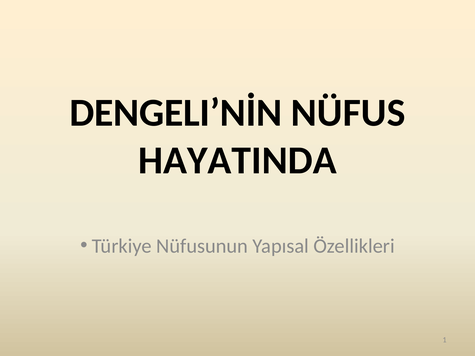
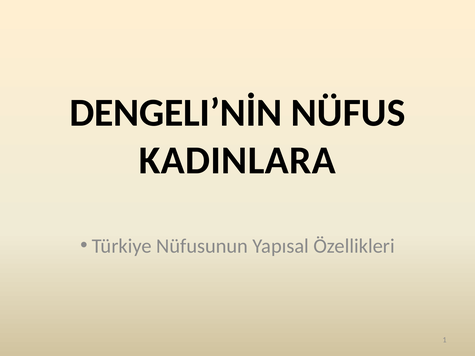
HAYATINDA: HAYATINDA -> KADINLARA (237, 160)
